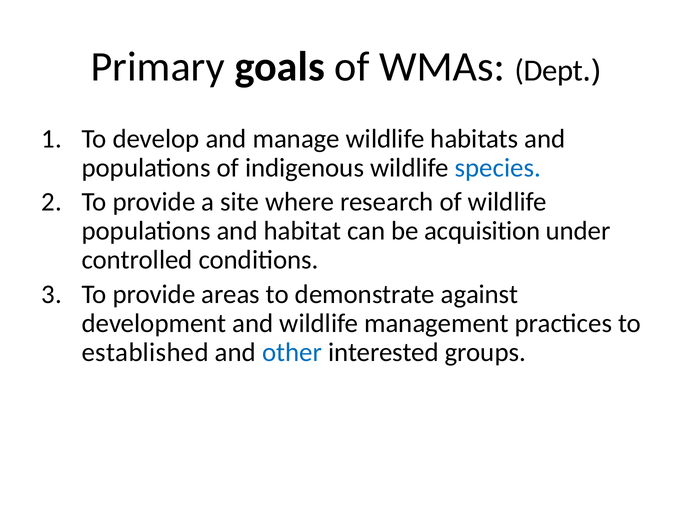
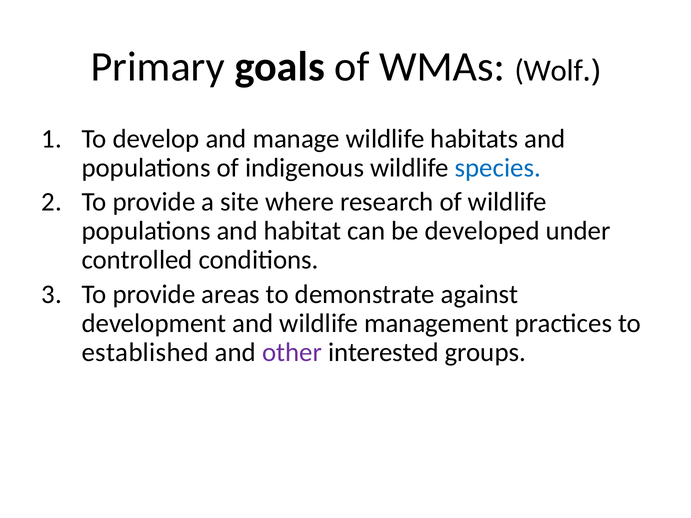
Dept: Dept -> Wolf (549, 71)
acquisition: acquisition -> developed (482, 231)
other colour: blue -> purple (292, 353)
